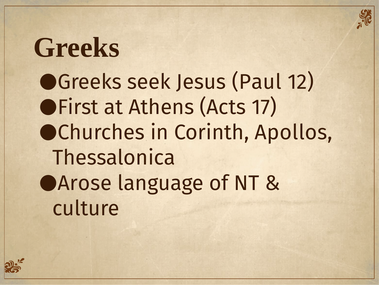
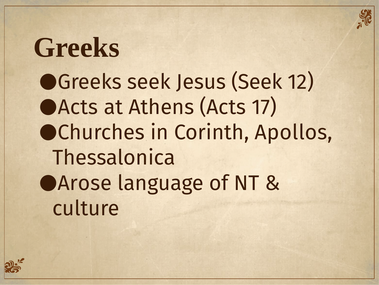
Jesus Paul: Paul -> Seek (257, 82)
First: First -> Acts (78, 107)
